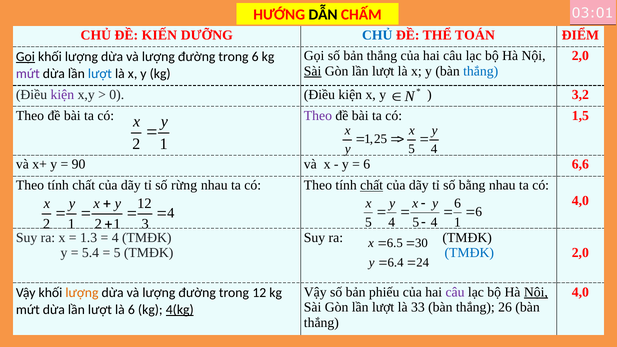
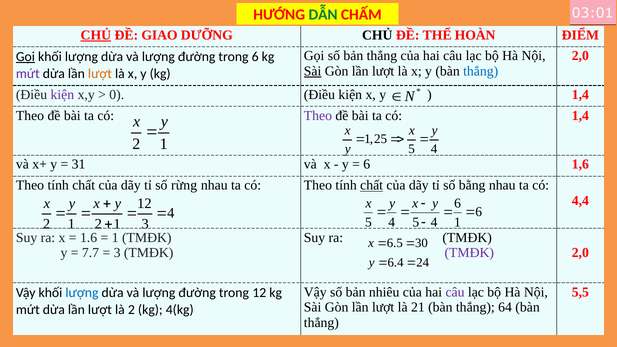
DẪN colour: black -> green (323, 15)
CHỦ underline: none -> present (96, 35)
KIẾN: KIẾN -> GIAO (160, 35)
CHỦ colour: blue -> black (377, 35)
TOÁN: TOÁN -> HOÀN (475, 35)
lượt colour: blue -> orange (100, 74)
3,2: 3,2 -> 1,4 (580, 95)
có 1,5: 1,5 -> 1,4 (580, 116)
90: 90 -> 31 (79, 164)
6,6: 6,6 -> 1,6 (580, 164)
4,0: 4,0 -> 4,4 (580, 201)
1.3: 1.3 -> 1.6 (89, 238)
4: 4 -> 1 (115, 238)
5.4: 5.4 -> 7.7 (90, 253)
5: 5 -> 3 (117, 253)
TMĐK colour: blue -> purple (469, 253)
phiếu: phiếu -> nhiêu (384, 292)
Nội underline: present -> none (536, 292)
4,0: 4,0 -> 5,5 (580, 292)
lượng colour: orange -> blue (82, 293)
33: 33 -> 21 (418, 307)
26: 26 -> 64 (505, 307)
là 6: 6 -> 2 (131, 310)
4(kg underline: present -> none (180, 310)
